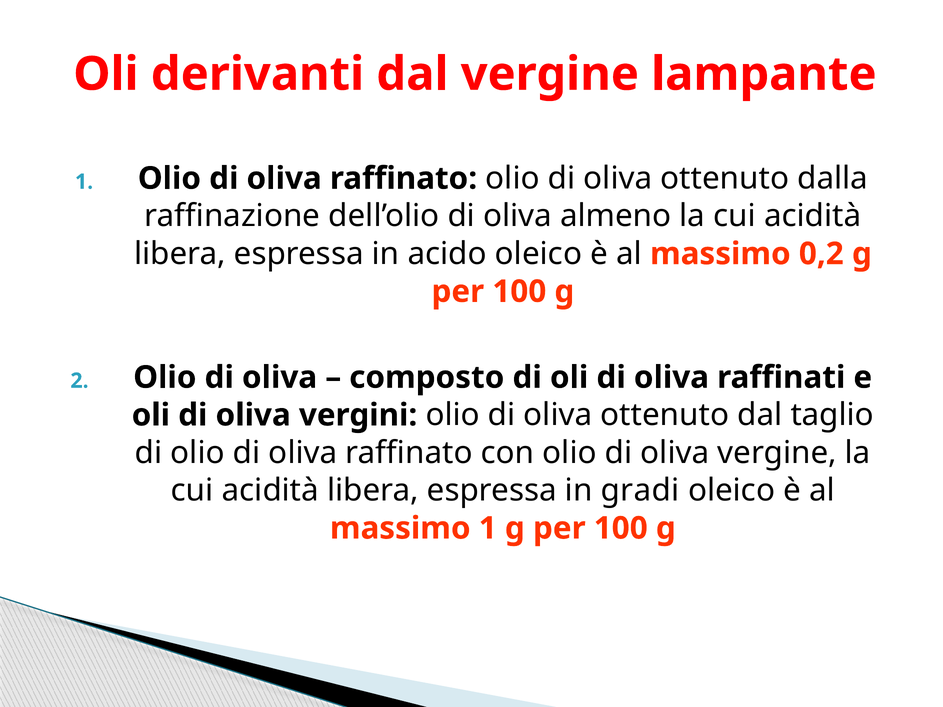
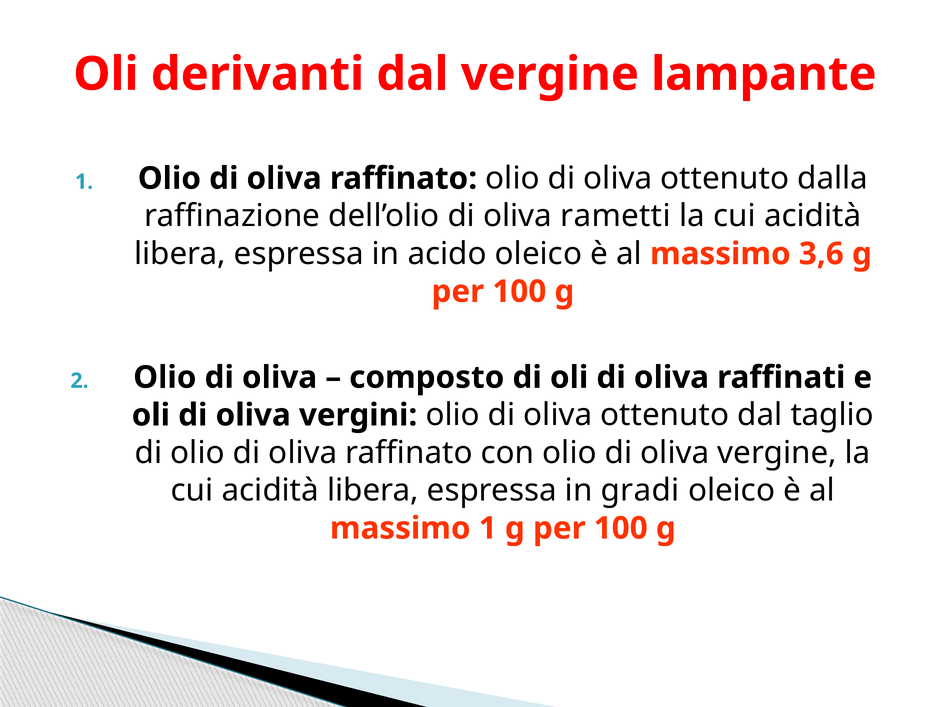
almeno: almeno -> rametti (615, 216)
0,2: 0,2 -> 3,6 (821, 254)
